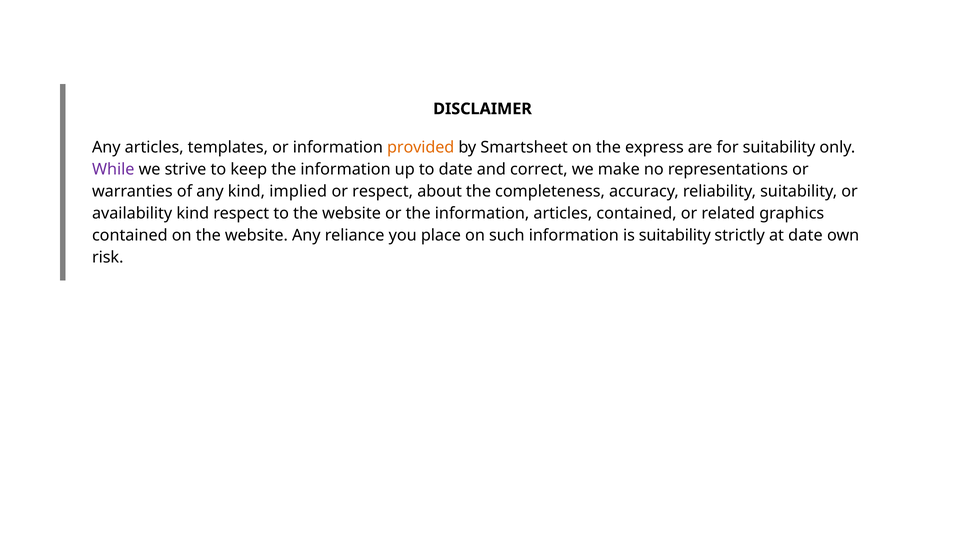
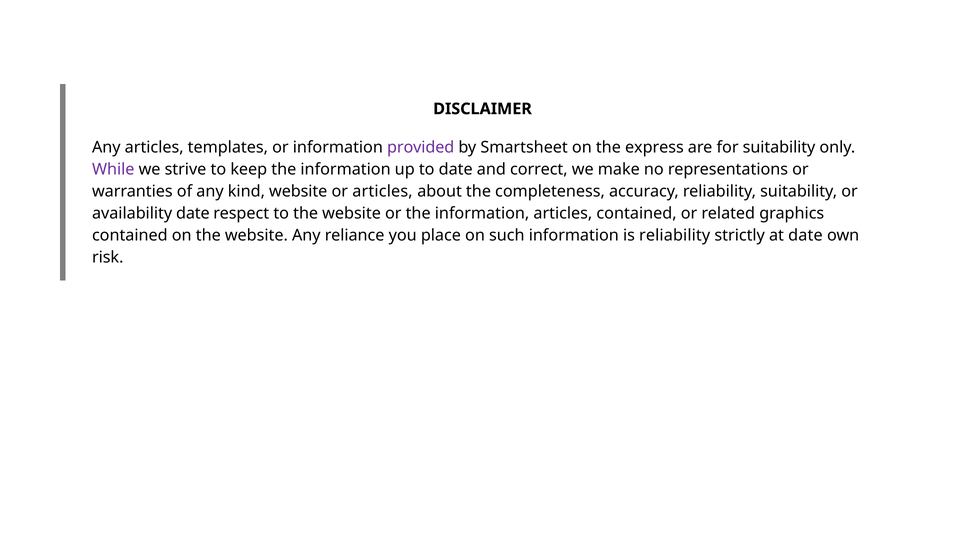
provided colour: orange -> purple (421, 147)
kind implied: implied -> website (298, 192)
or respect: respect -> articles (383, 192)
availability kind: kind -> date (193, 214)
is suitability: suitability -> reliability (675, 236)
